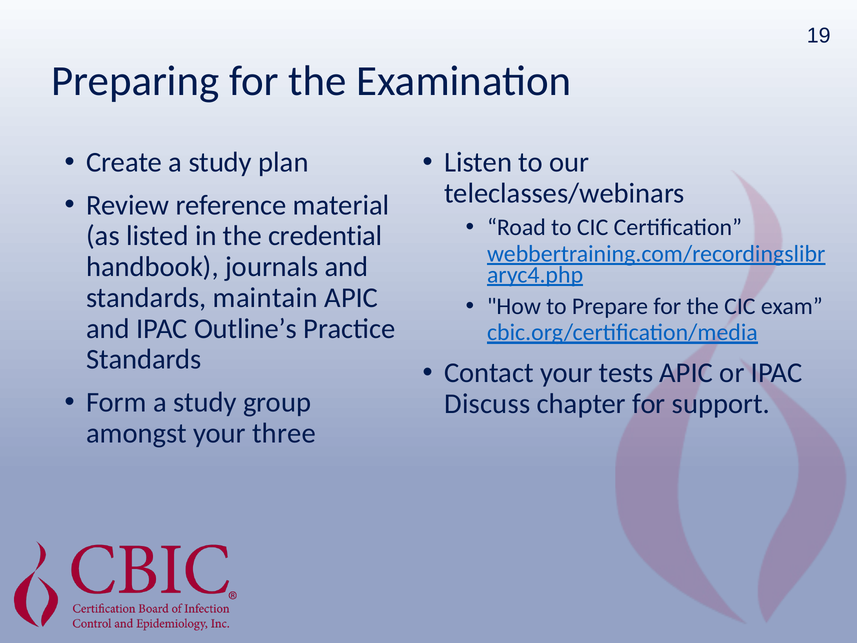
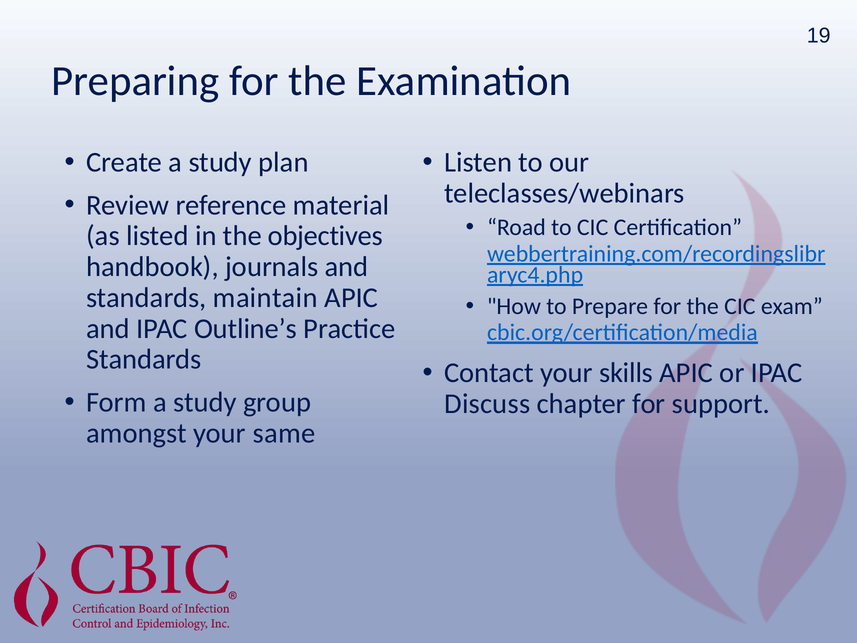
credential: credential -> objectives (325, 236)
tests: tests -> skills (626, 373)
three: three -> same (284, 433)
